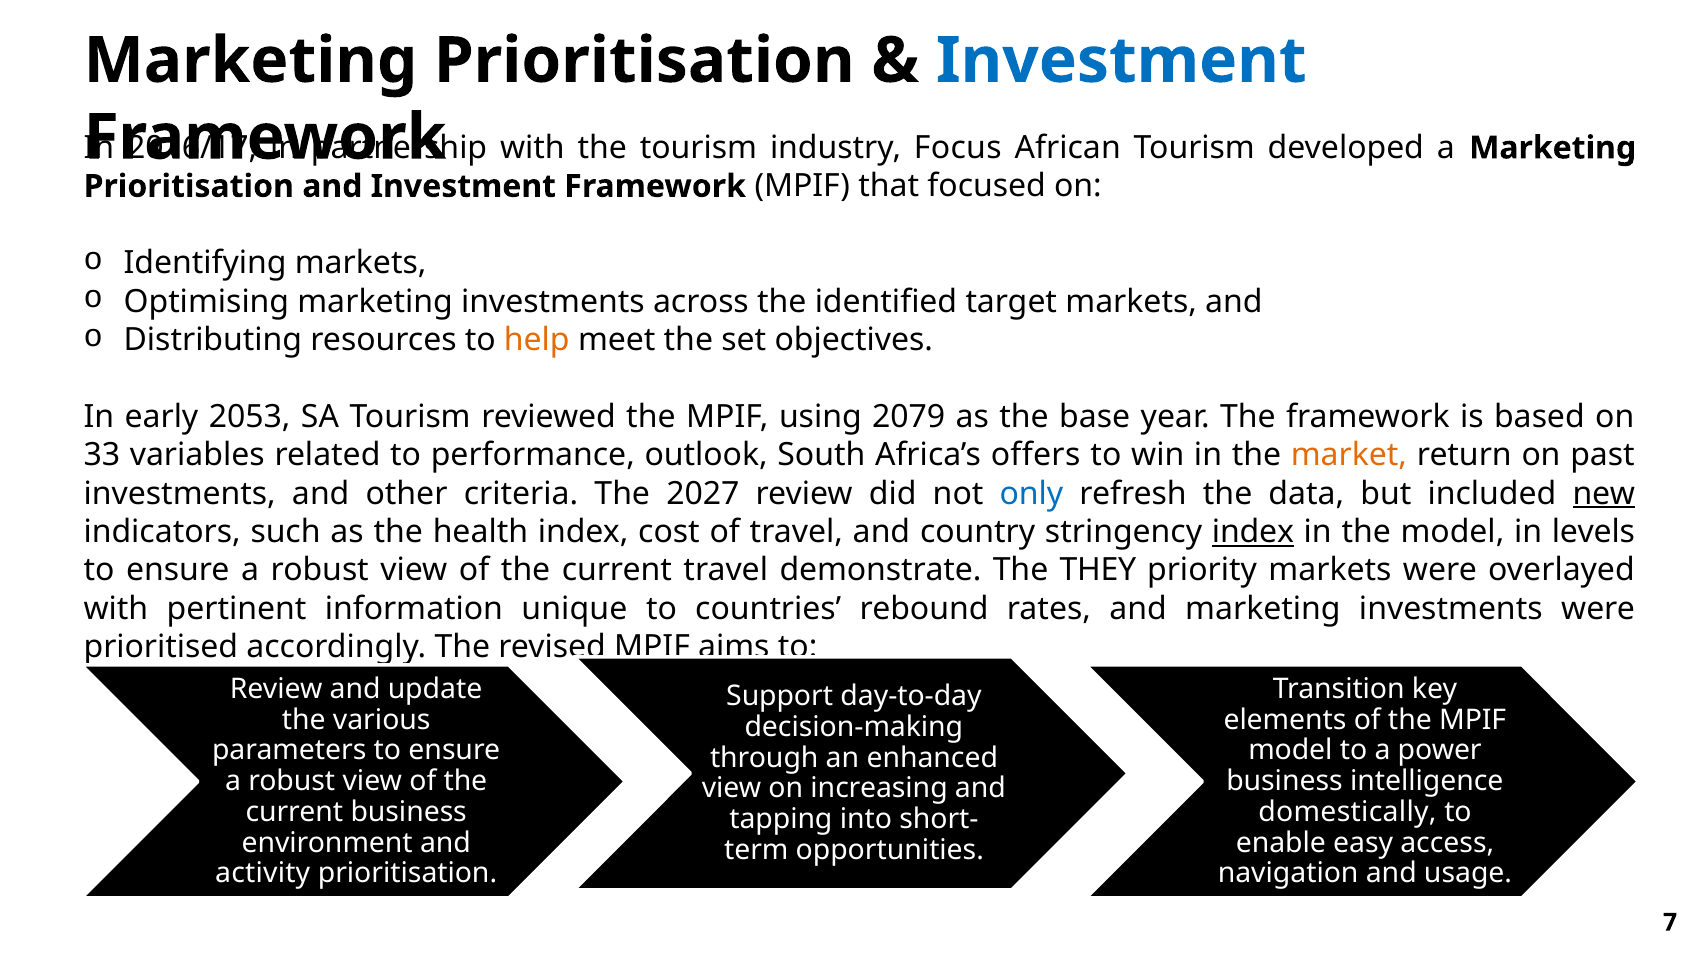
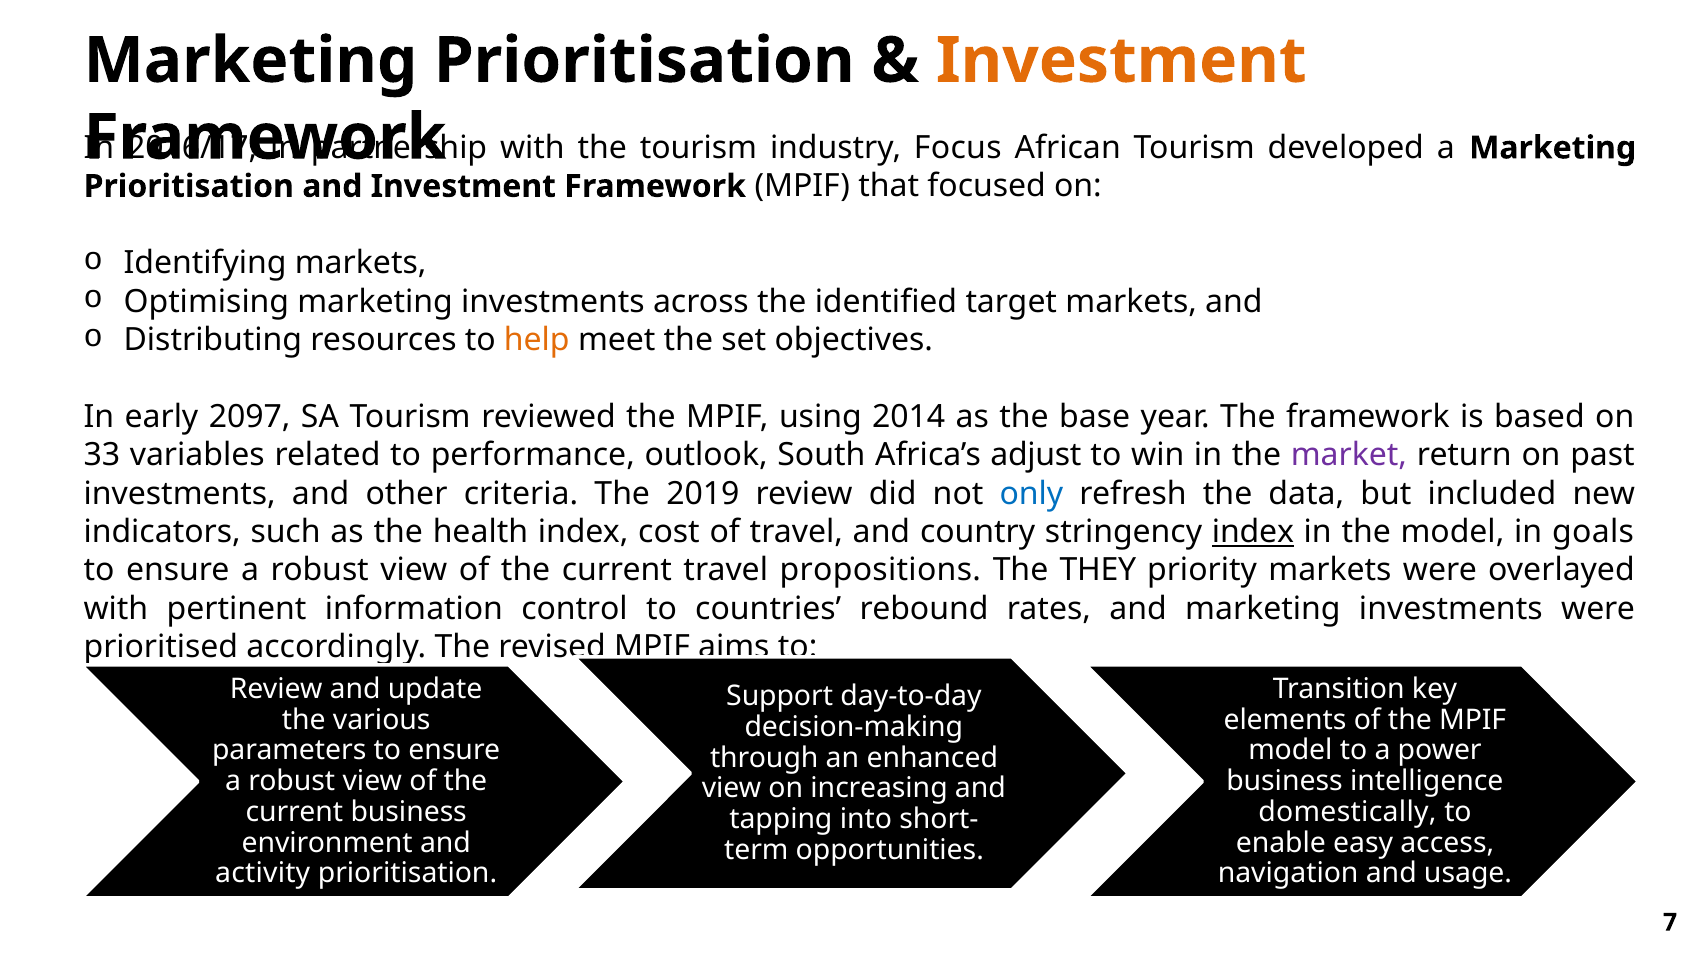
Investment colour: blue -> orange (1121, 61)
2053: 2053 -> 2097 (250, 417)
2079: 2079 -> 2014 (909, 417)
offers: offers -> adjust (1036, 455)
market colour: orange -> purple (1349, 455)
2027: 2027 -> 2019 (703, 493)
new underline: present -> none (1604, 493)
levels: levels -> goals (1593, 532)
demonstrate: demonstrate -> propositions (880, 570)
unique: unique -> control (574, 608)
